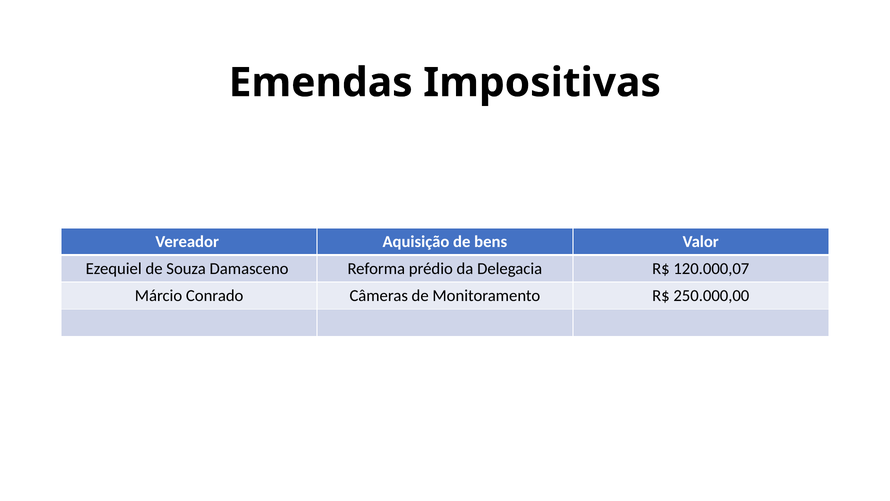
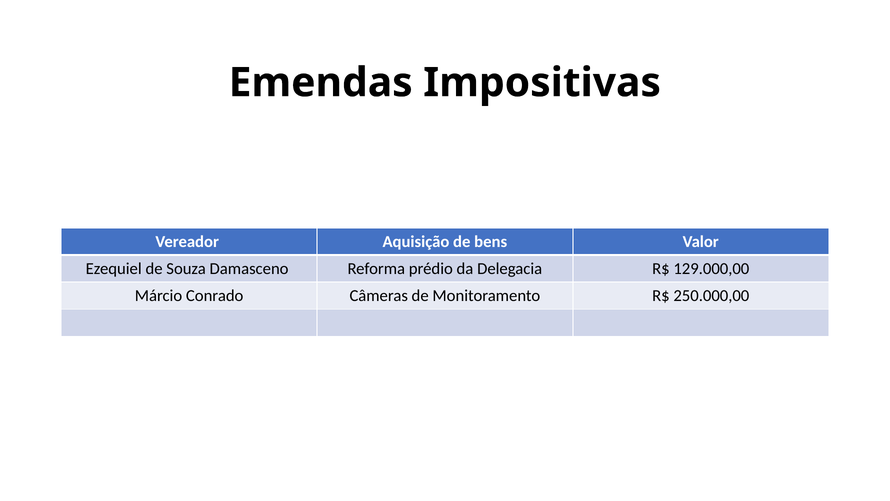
120.000,07: 120.000,07 -> 129.000,00 (711, 269)
